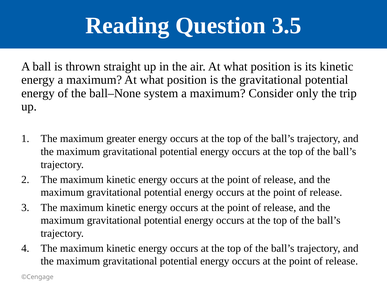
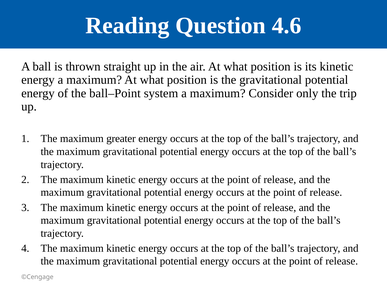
3.5: 3.5 -> 4.6 (287, 26)
ball–None: ball–None -> ball–Point (115, 93)
